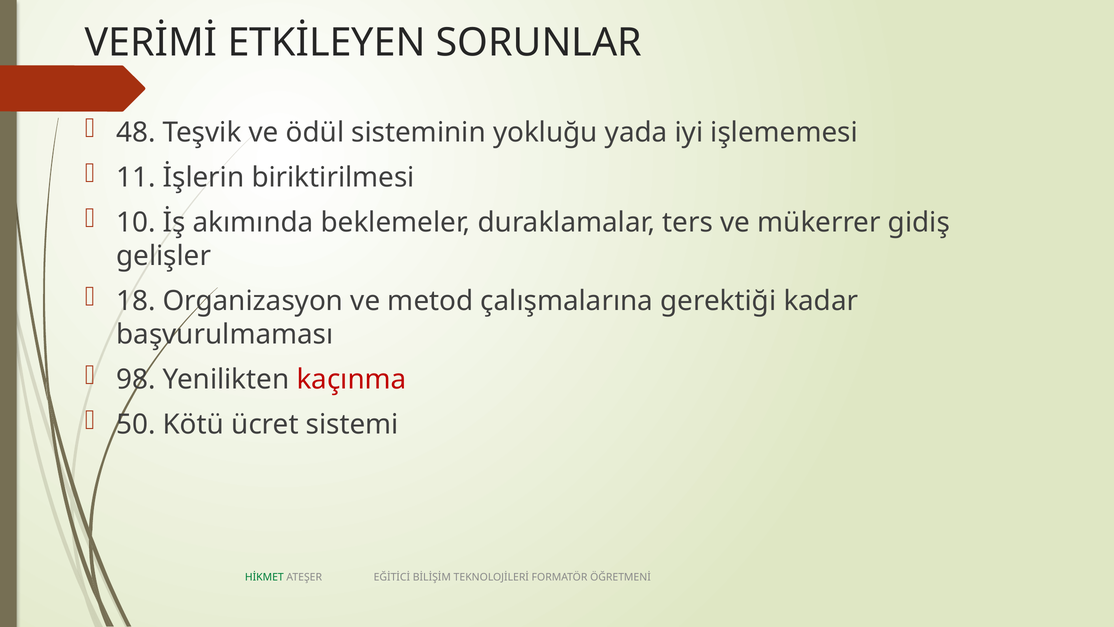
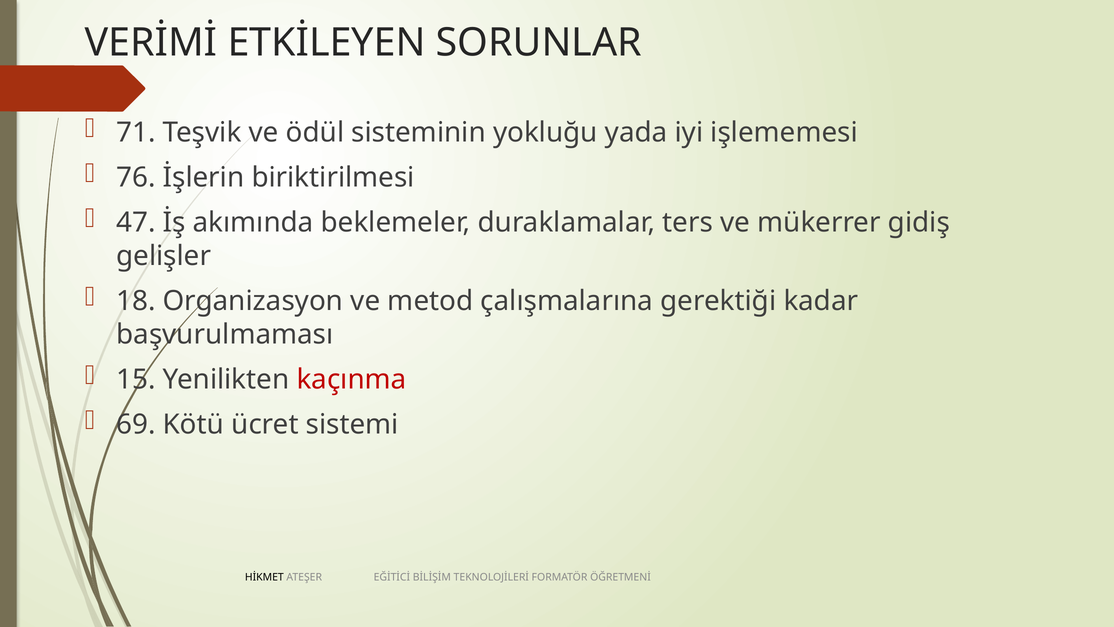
48: 48 -> 71 (136, 133)
11: 11 -> 76 (136, 178)
10: 10 -> 47 (136, 223)
98: 98 -> 15 (136, 379)
50: 50 -> 69 (136, 425)
HİKMET colour: green -> black (264, 577)
